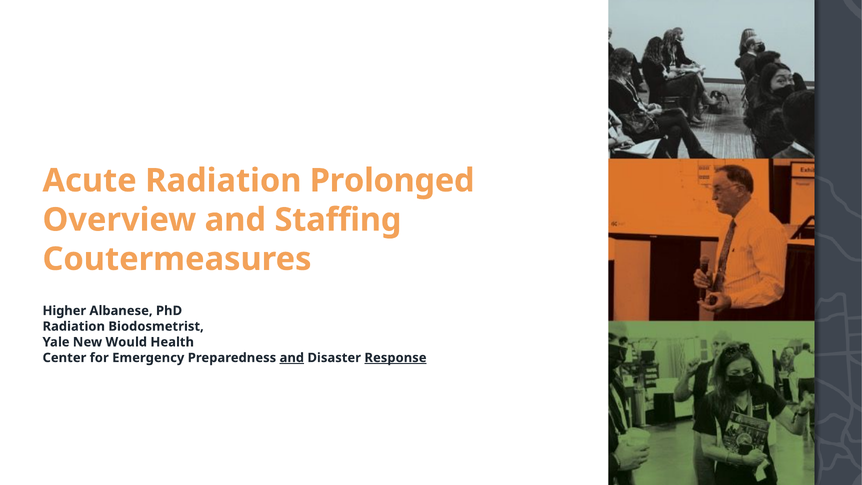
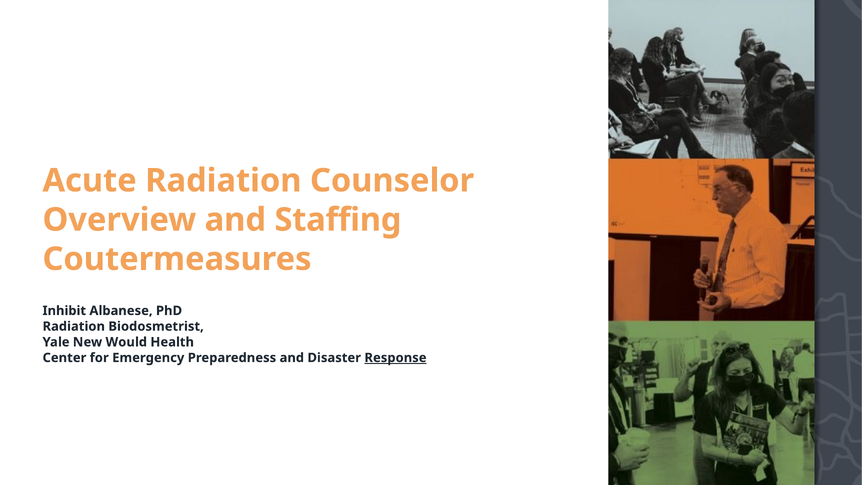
Prolonged: Prolonged -> Counselor (392, 181)
Higher: Higher -> Inhibit (64, 311)
and underline: present -> none (292, 358)
